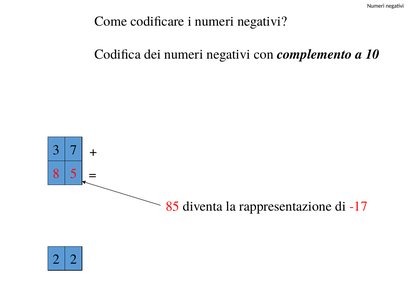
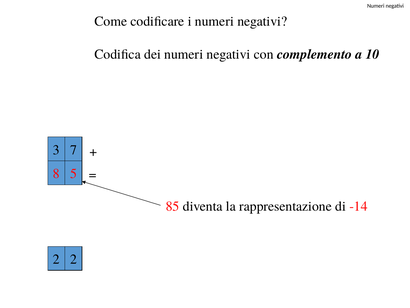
-17: -17 -> -14 (358, 206)
